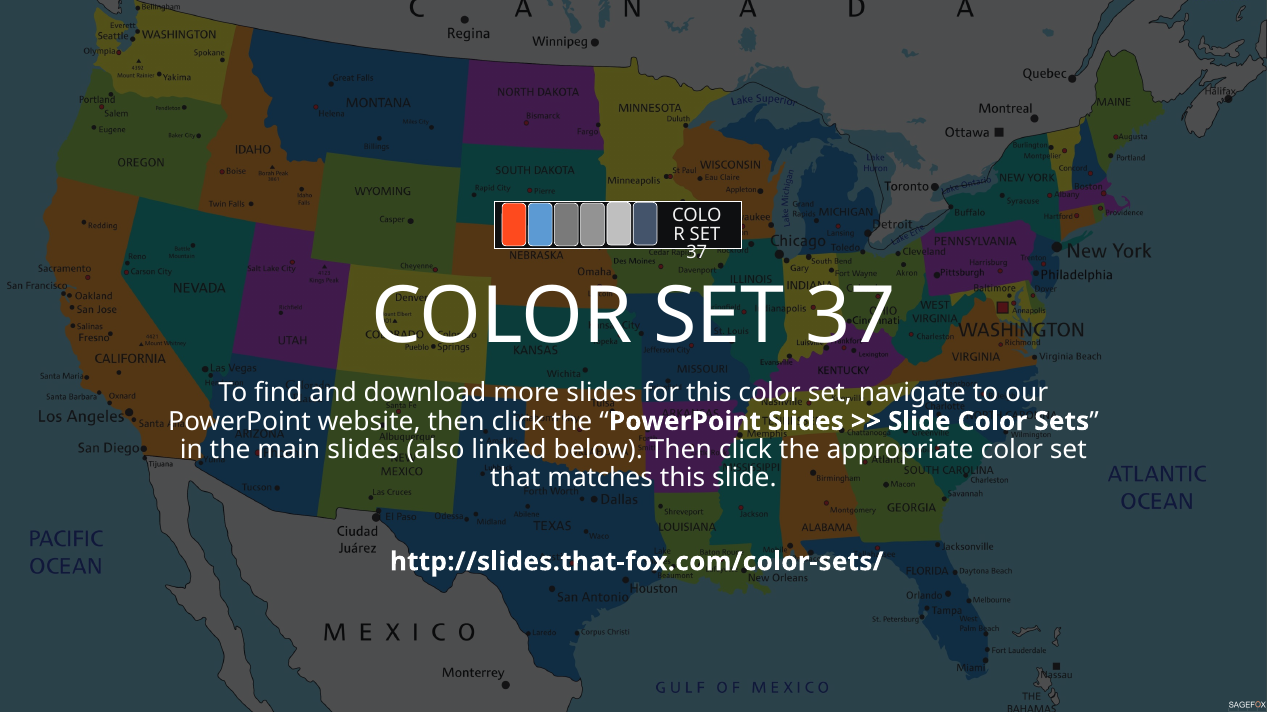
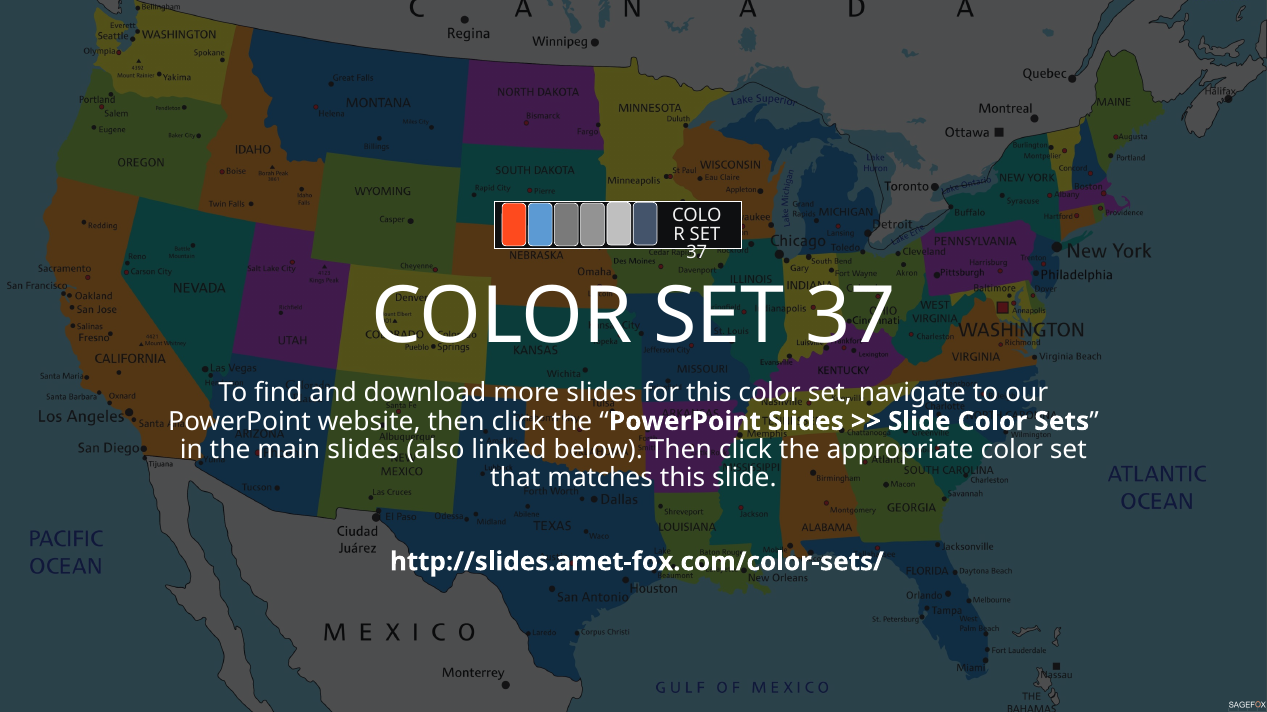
http://slides.that-fox.com/color-sets/: http://slides.that-fox.com/color-sets/ -> http://slides.amet-fox.com/color-sets/ (637, 562)
